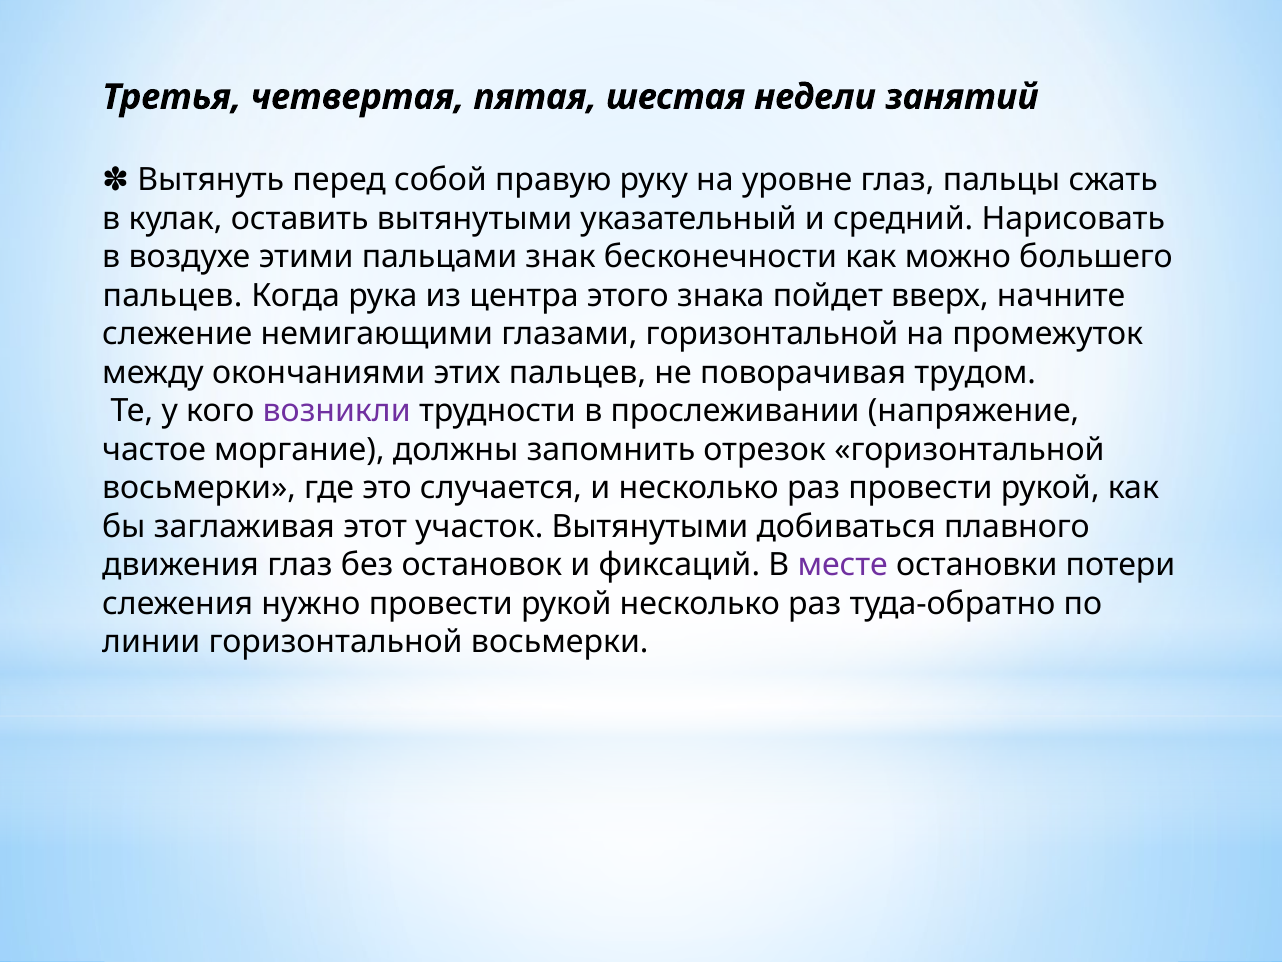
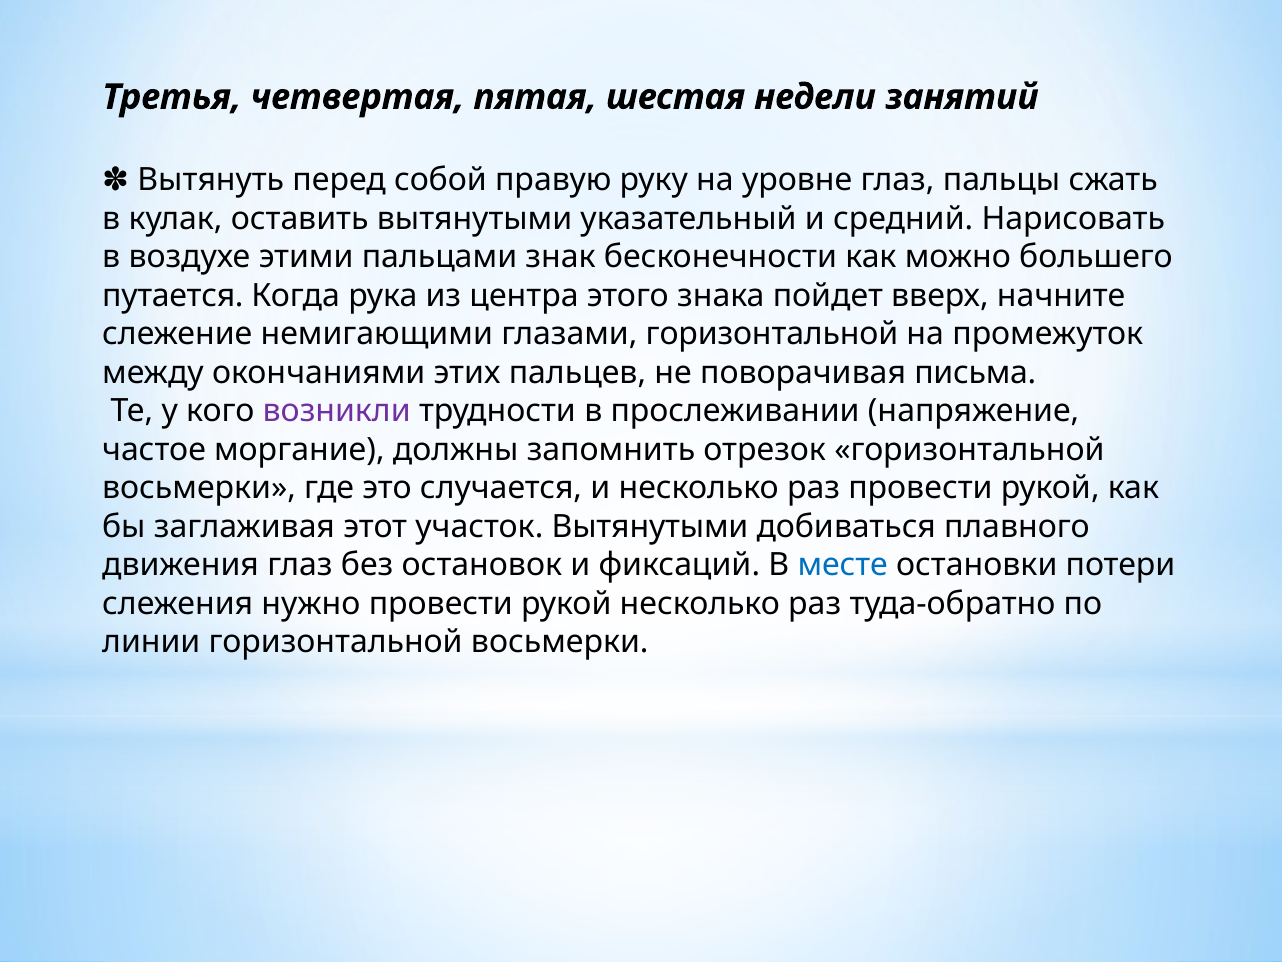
пальцев: пальцев -> путается (173, 295)
трудом: трудом -> письма (975, 372)
месте colour: purple -> blue (843, 565)
